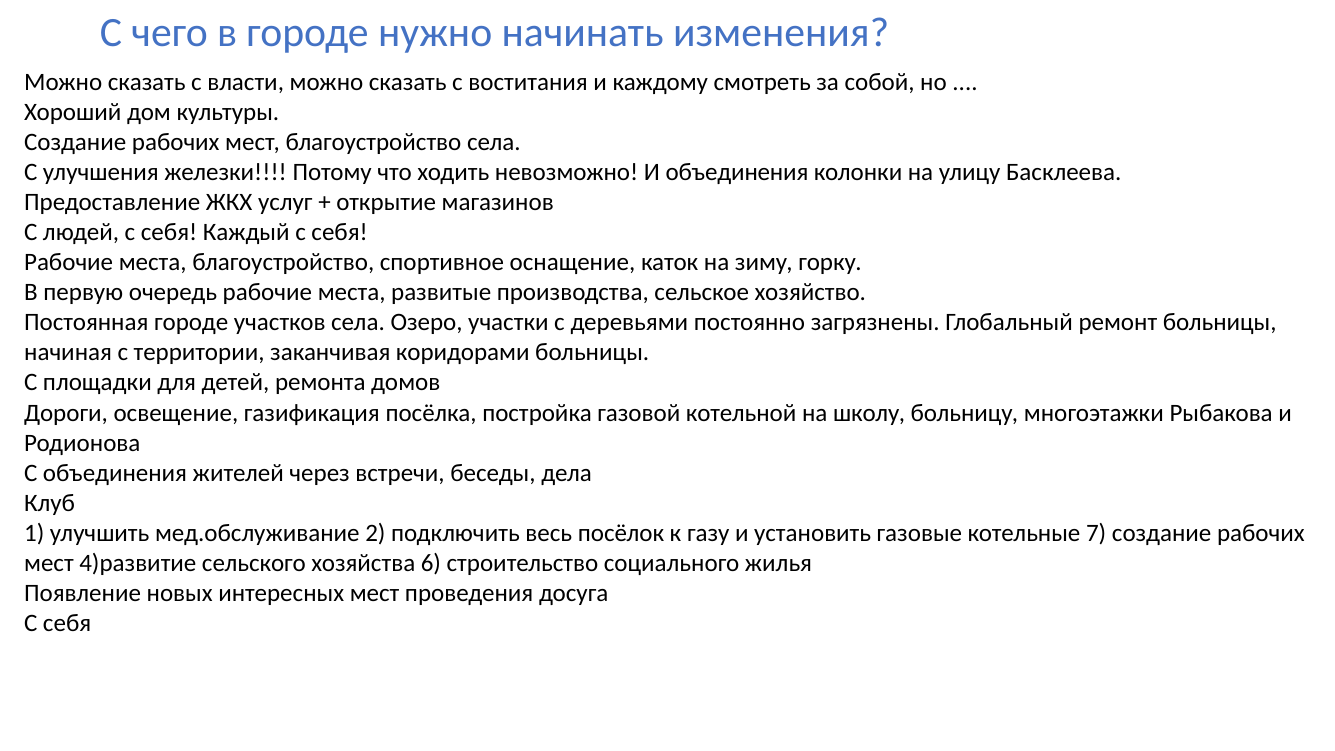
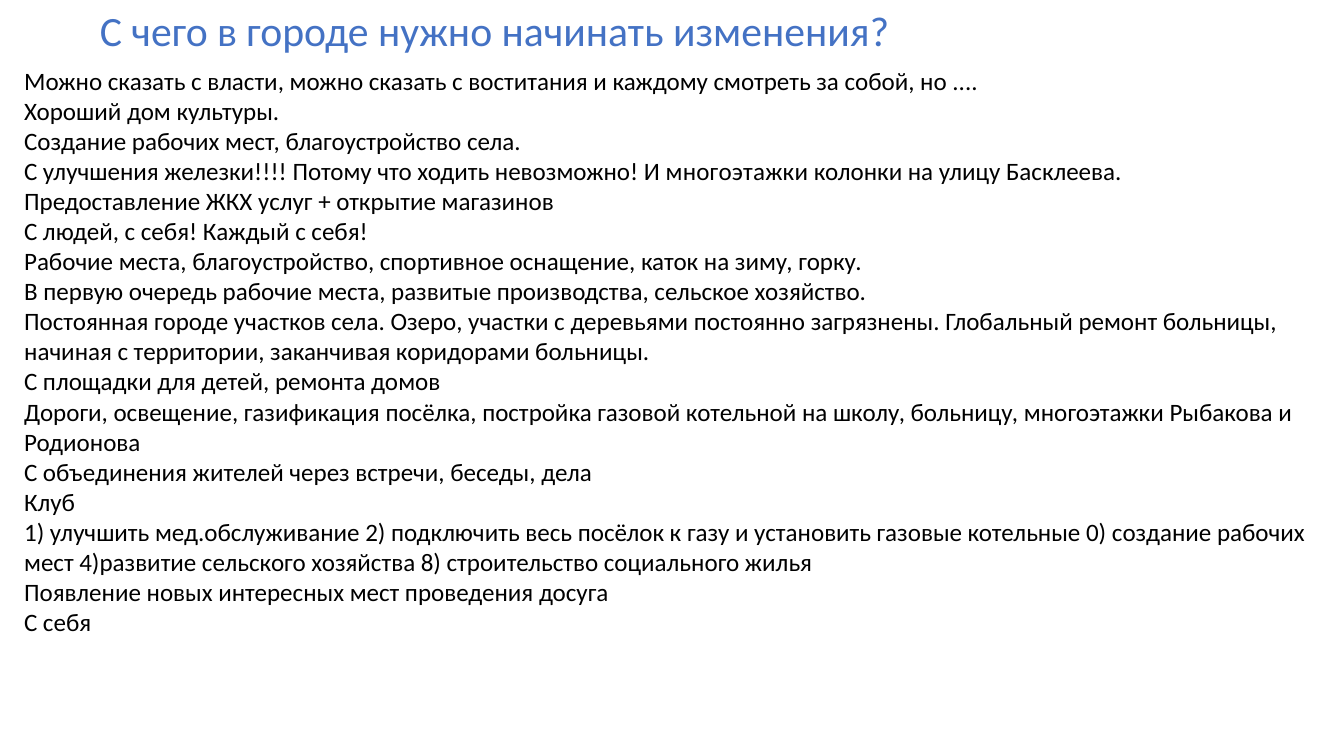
И объединения: объединения -> многоэтажки (737, 172)
7: 7 -> 0 (1096, 533)
6: 6 -> 8 (431, 563)
